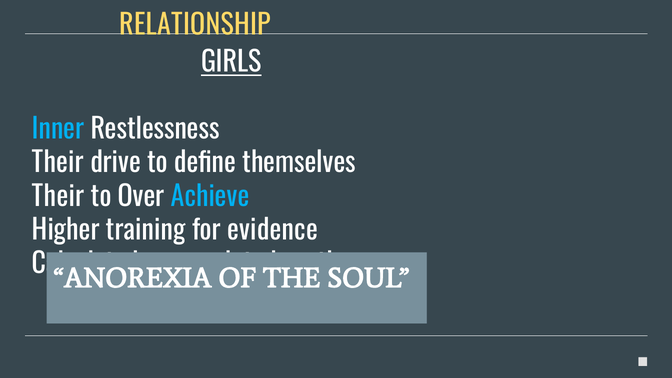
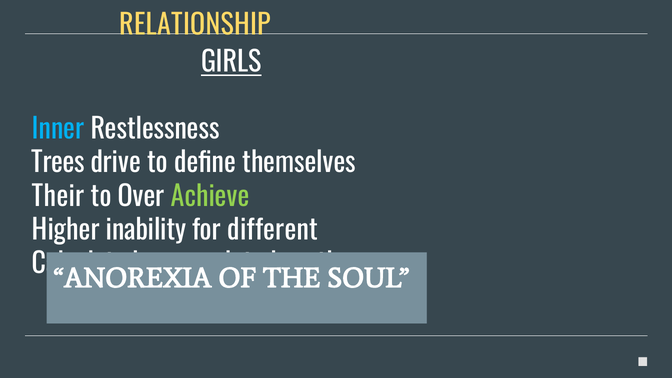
Their: Their -> Trees (58, 163)
Achieve colour: light blue -> light green (210, 197)
training: training -> inability (146, 230)
evidence: evidence -> different (273, 230)
